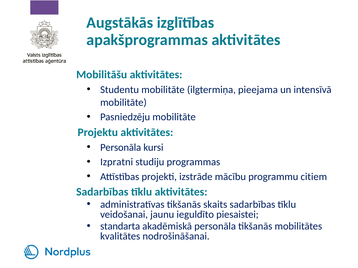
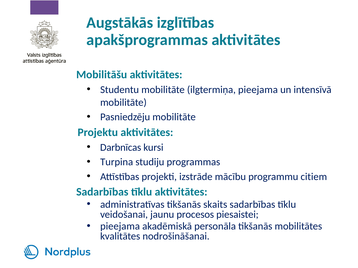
Personāla: Personāla -> Darbnīcas (121, 148)
Izpratni: Izpratni -> Turpina (117, 162)
ieguldīto: ieguldīto -> procesos (195, 215)
standarta: standarta -> pieejama (120, 227)
